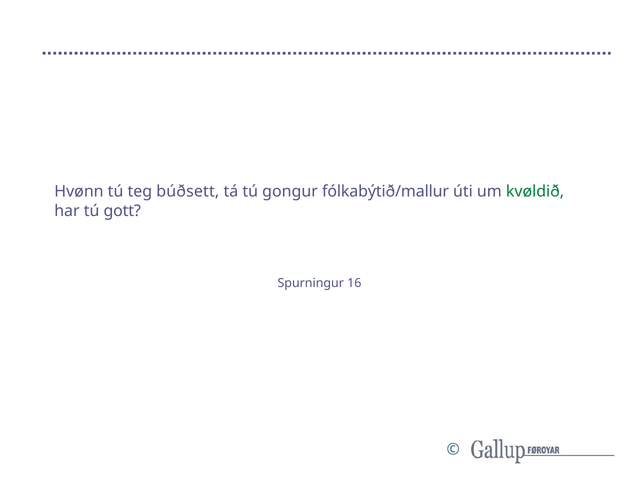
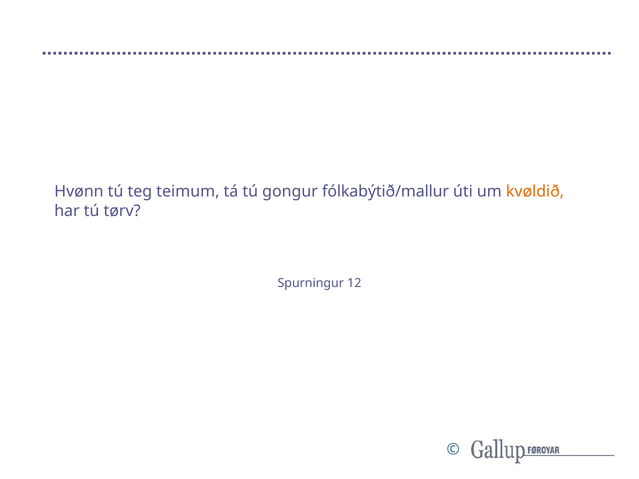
búðsett: búðsett -> teimum (188, 192)
kvøldið colour: green -> orange (535, 192)
gott: gott -> tørv (122, 211)
16: 16 -> 12 (354, 283)
